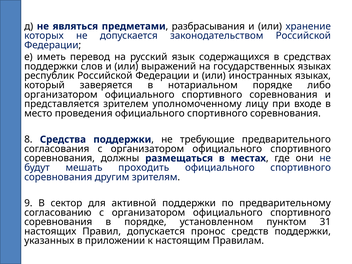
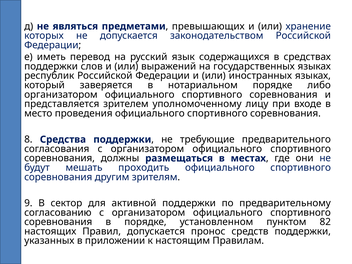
разбрасывания: разбрасывания -> превышающих (208, 26)
31: 31 -> 82 (325, 222)
